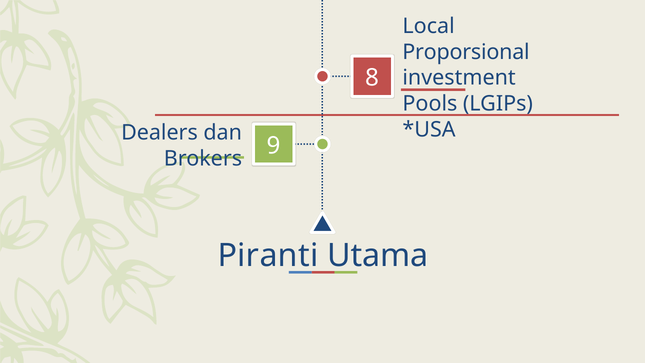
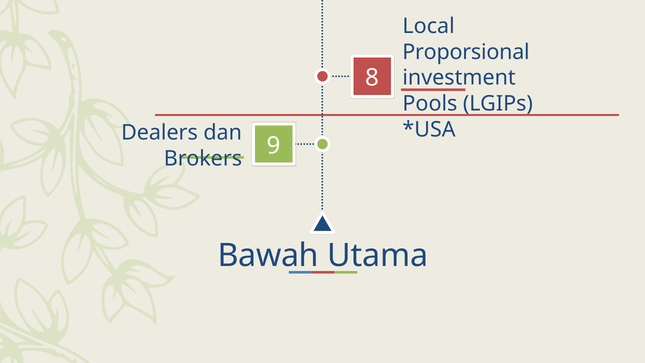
Piranti: Piranti -> Bawah (268, 256)
